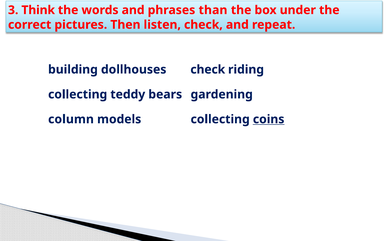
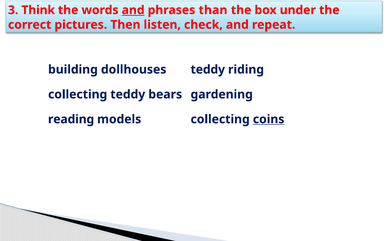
and underline: none -> present (133, 10)
check: check -> teddy (208, 70)
column: column -> reading (71, 119)
